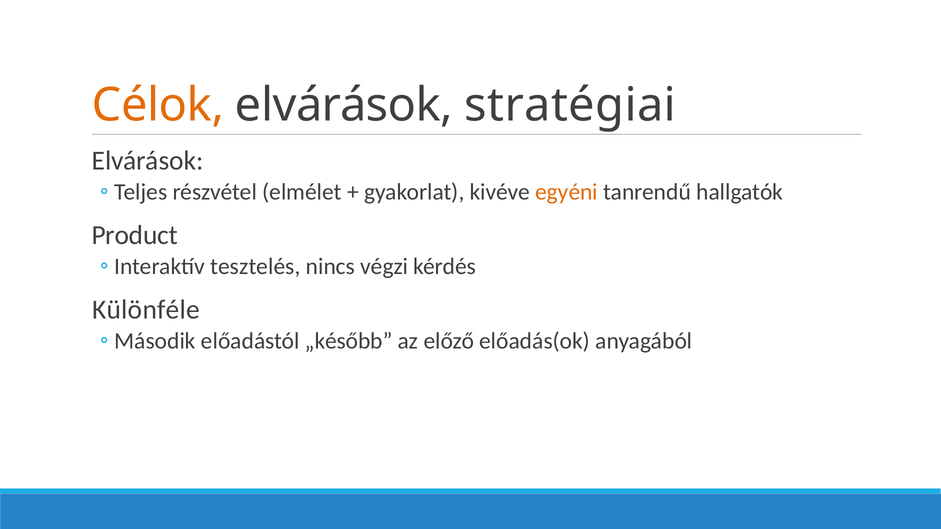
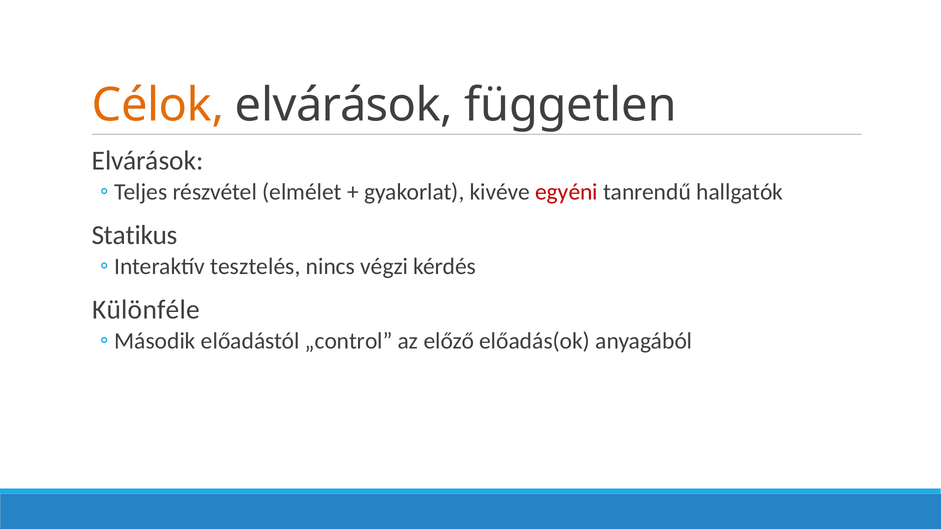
stratégiai: stratégiai -> független (570, 105)
egyéni colour: orange -> red (567, 192)
Product: Product -> Statikus (135, 235)
„később: „később -> „control (349, 341)
